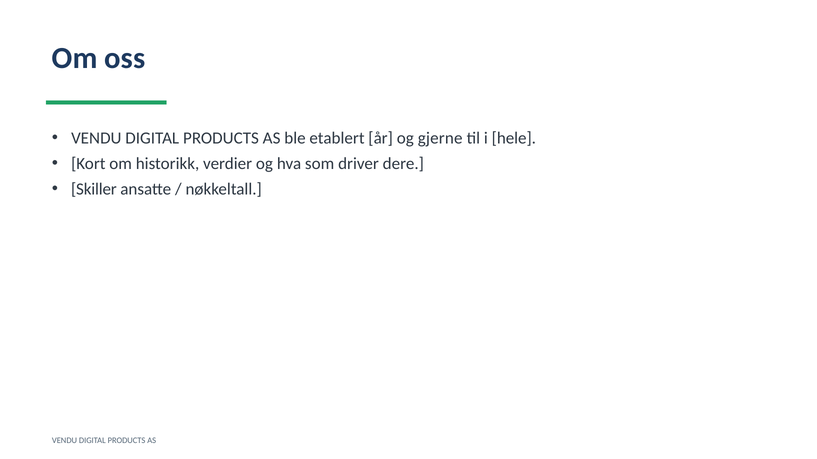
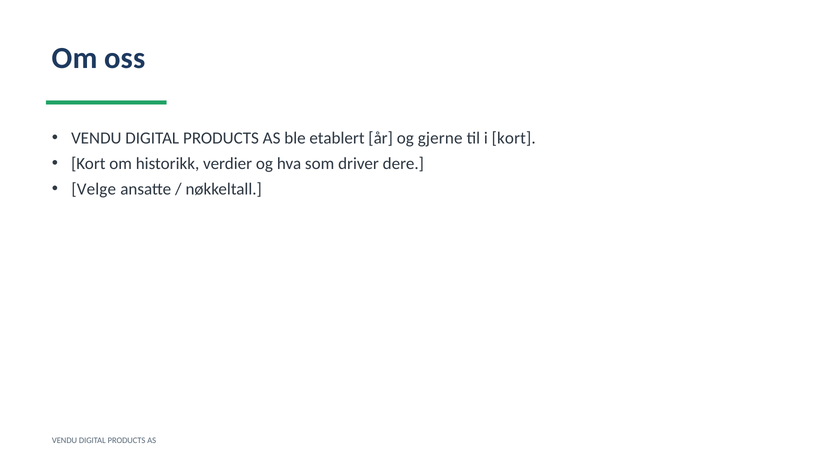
i hele: hele -> kort (514, 138)
Skiller: Skiller -> Velge (94, 189)
